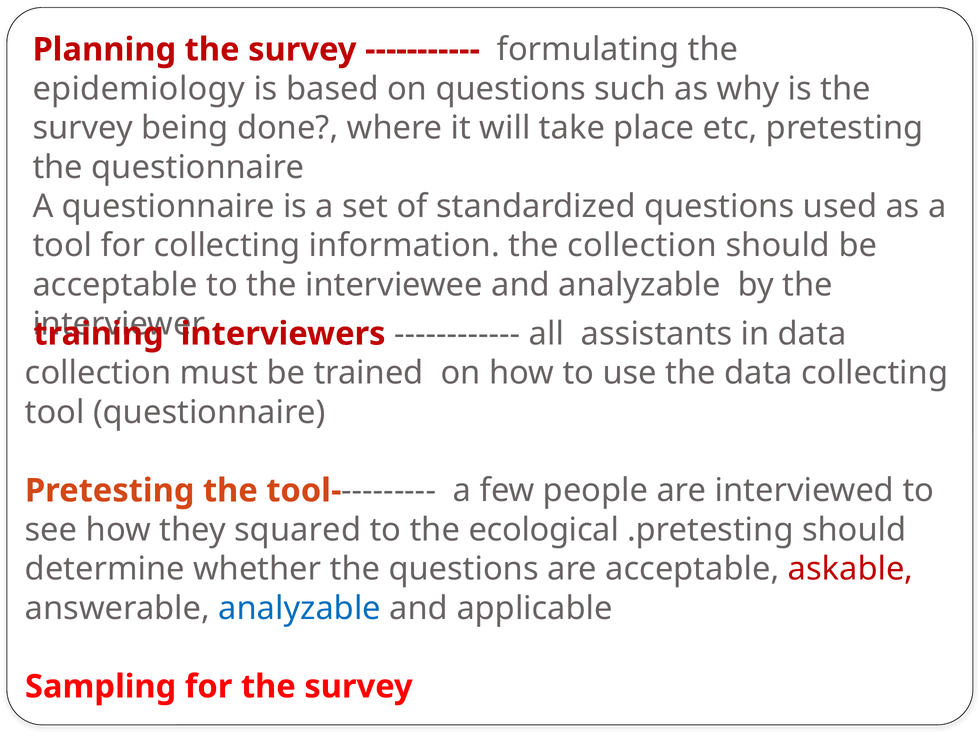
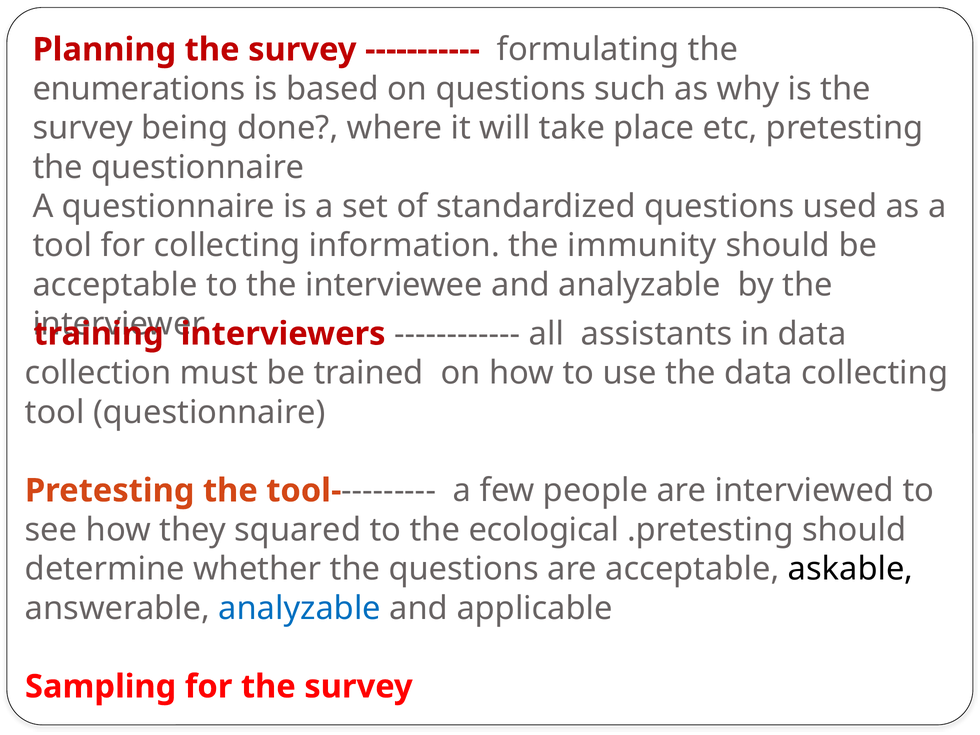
epidemiology: epidemiology -> enumerations (139, 89)
the collection: collection -> immunity (642, 246)
askable colour: red -> black (851, 569)
